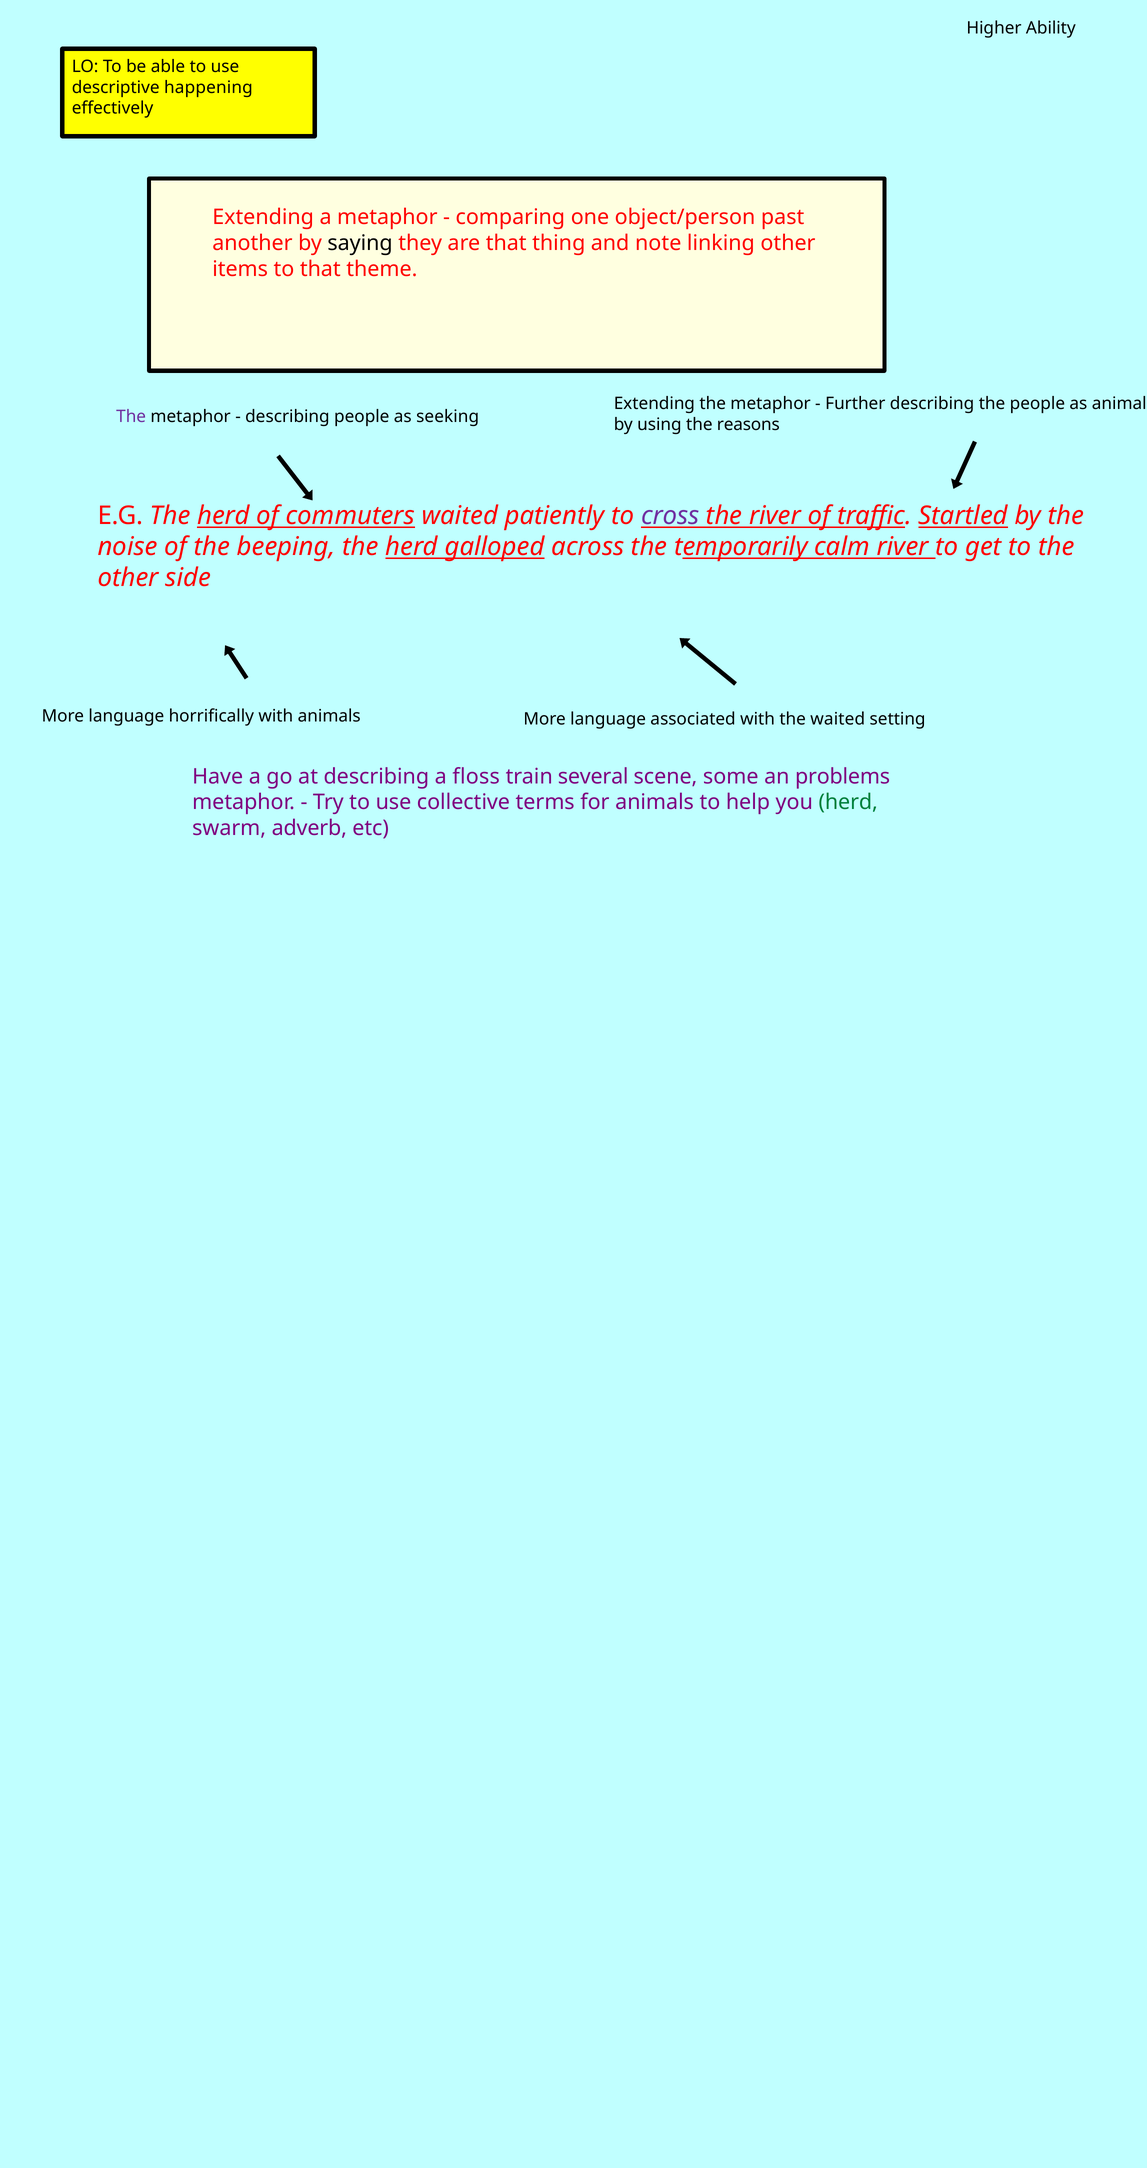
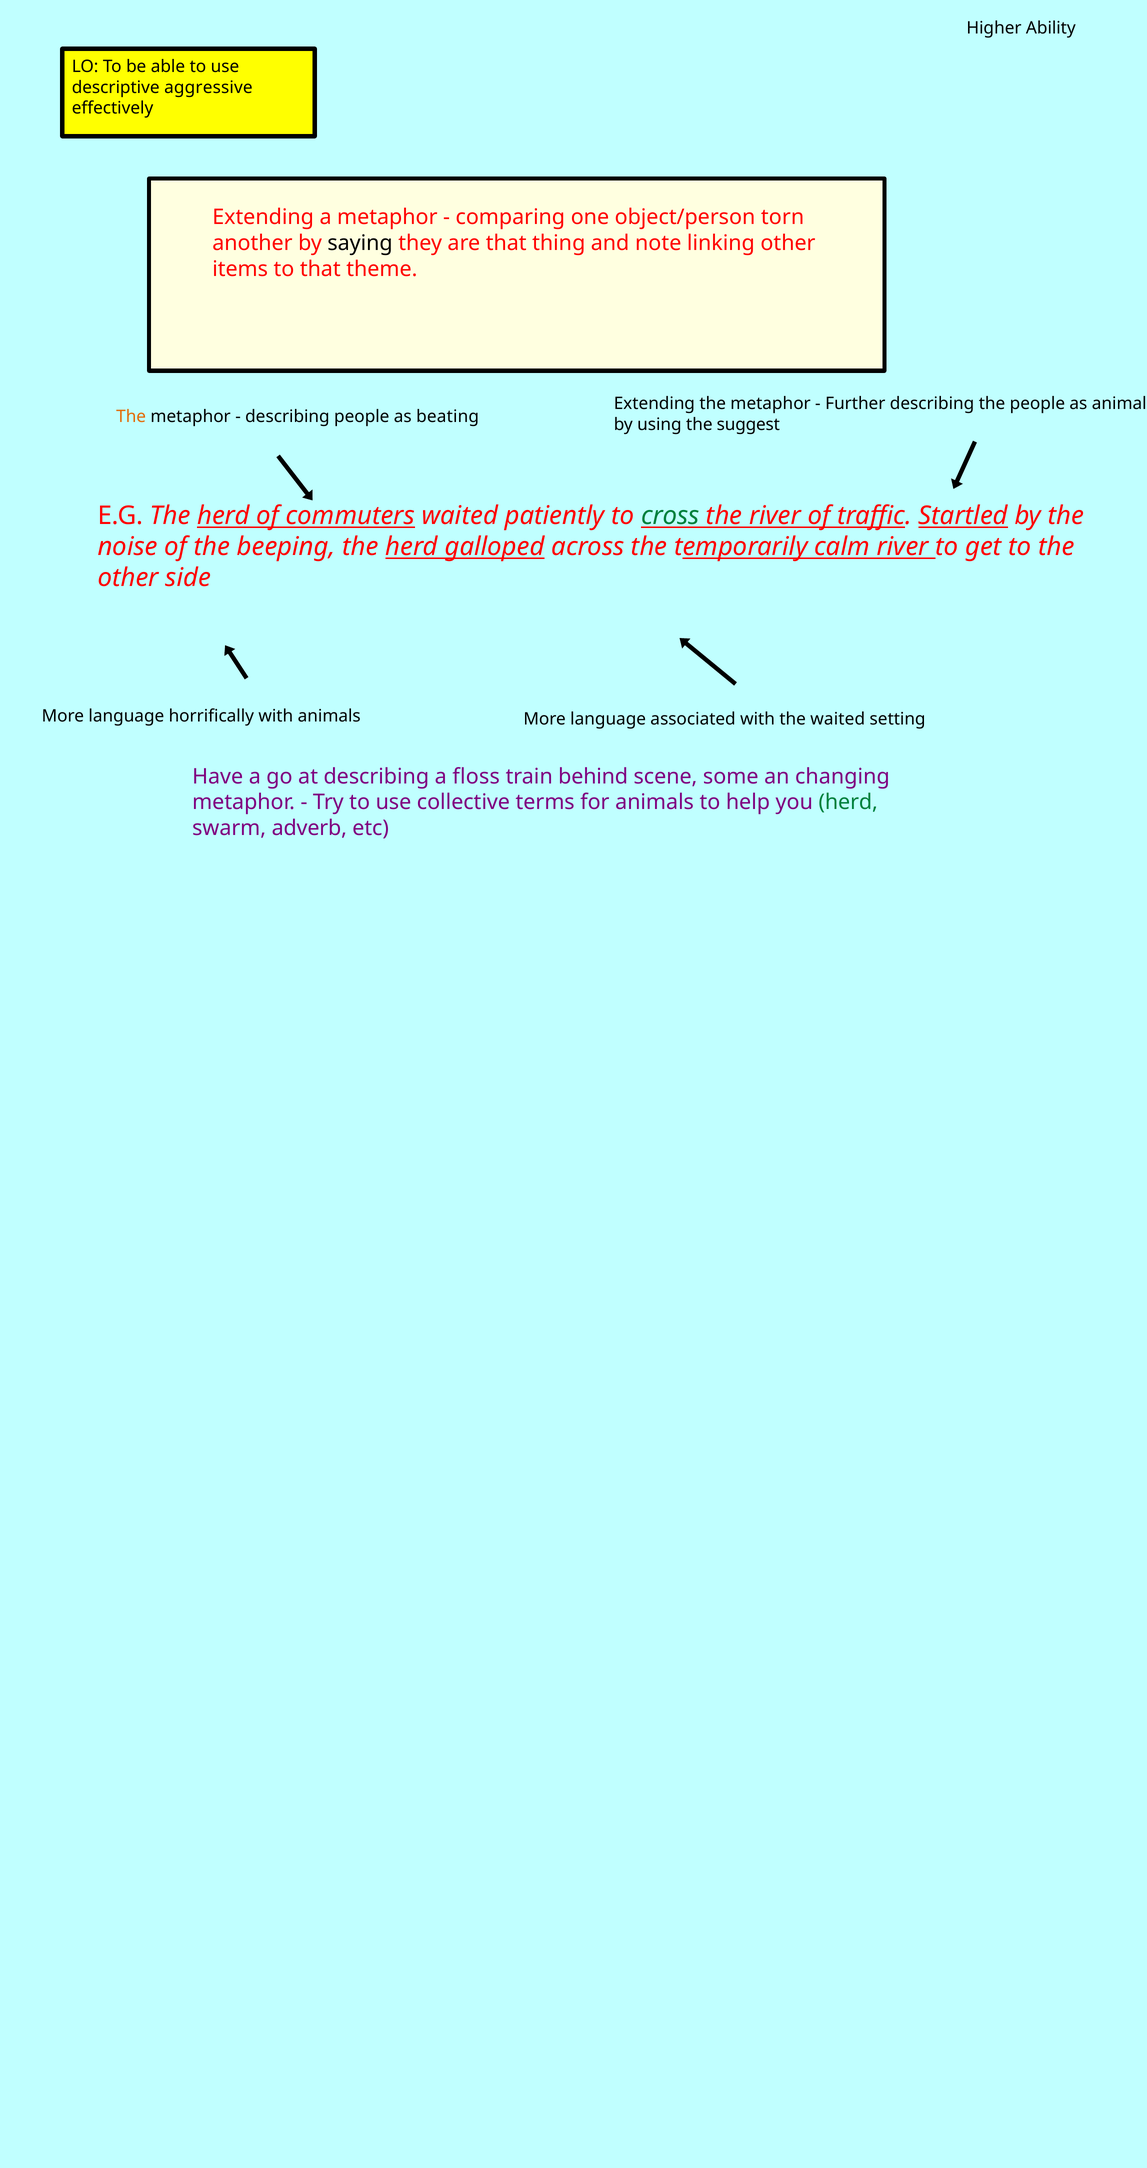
happening: happening -> aggressive (208, 87)
past: past -> torn (783, 217)
The colour: purple -> orange (131, 417)
seeking: seeking -> beating (448, 417)
reasons: reasons -> suggest (748, 424)
cross colour: purple -> green (670, 516)
several: several -> behind (593, 777)
problems: problems -> changing (842, 777)
